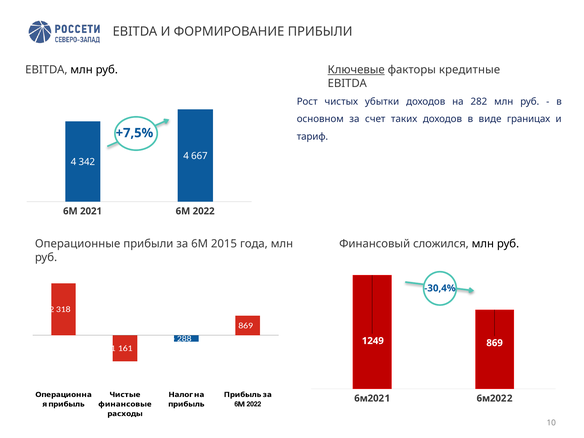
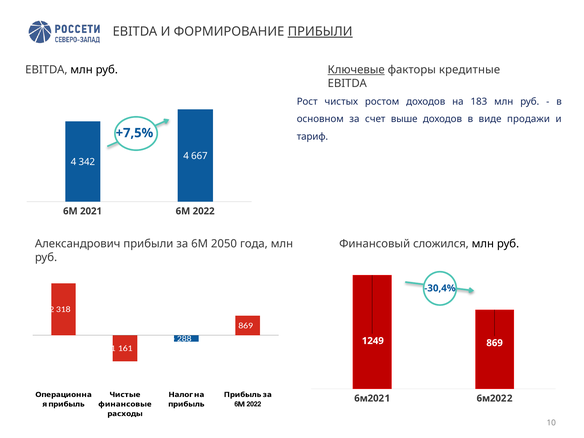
ПРИБЫЛИ underline: none -> present (320, 32)
убытки: убытки -> ростом (382, 102)
282: 282 -> 183 (479, 102)
таких: таких -> выше (404, 119)
границах: границах -> продажи (528, 119)
Операционные: Операционные -> Александрович (78, 244)
2015: 2015 -> 2050 (224, 244)
